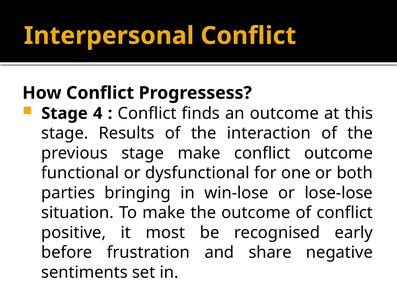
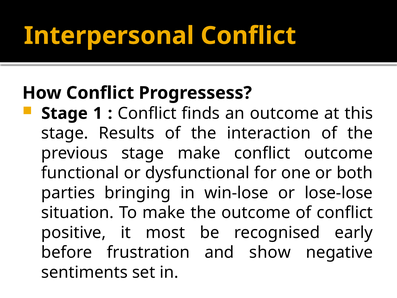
4: 4 -> 1 (98, 113)
share: share -> show (270, 252)
